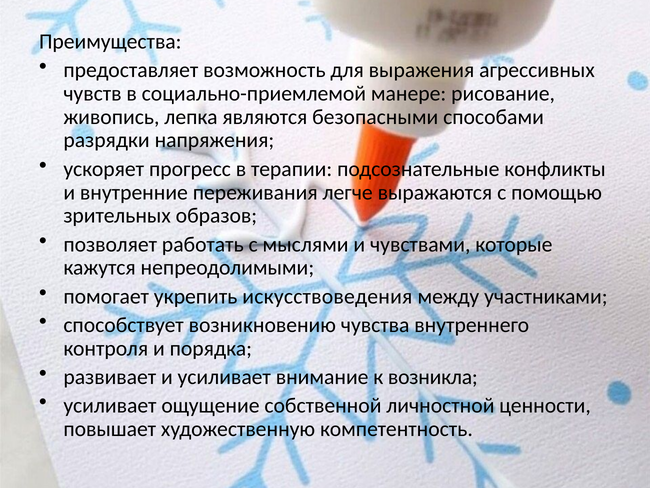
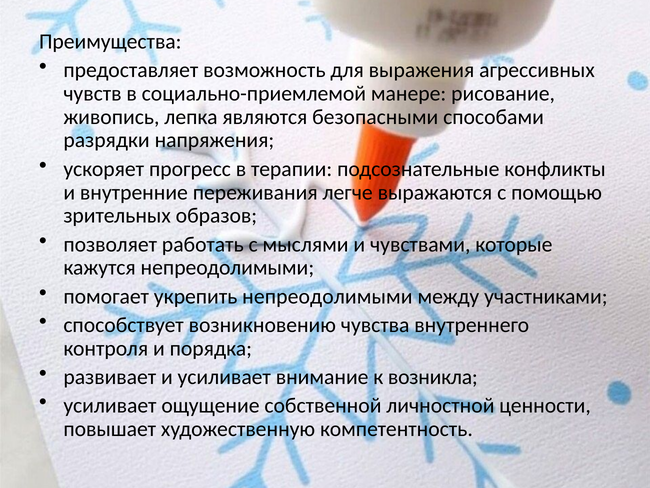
укрепить искусствоведения: искусствоведения -> непреодолимыми (327, 296)
